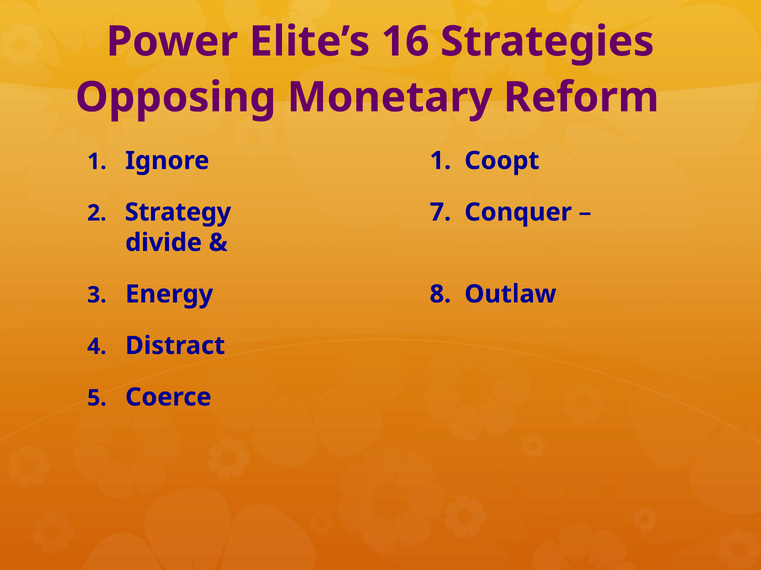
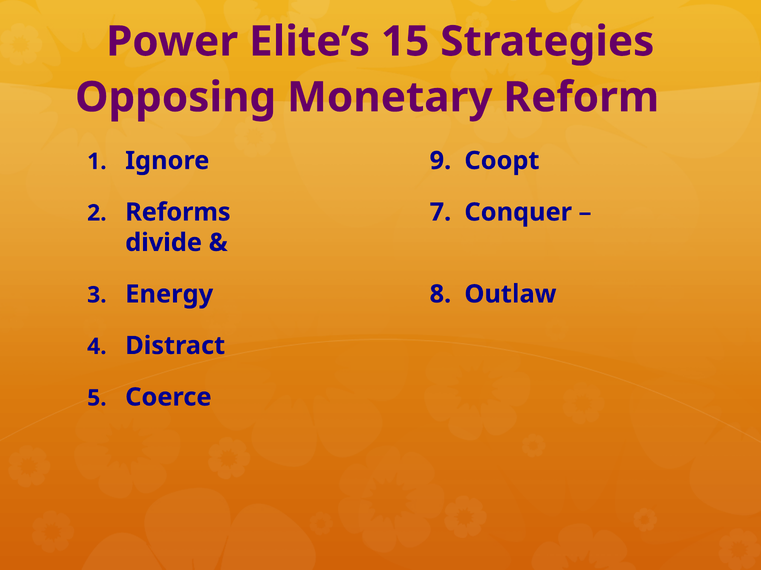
16: 16 -> 15 (405, 42)
Ignore 1: 1 -> 9 (440, 161)
Strategy: Strategy -> Reforms (178, 212)
